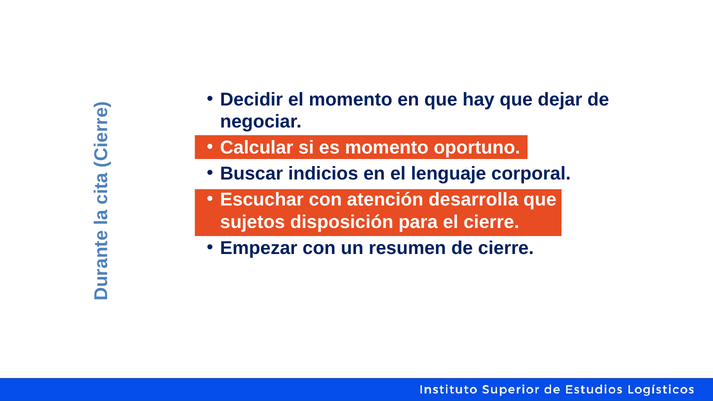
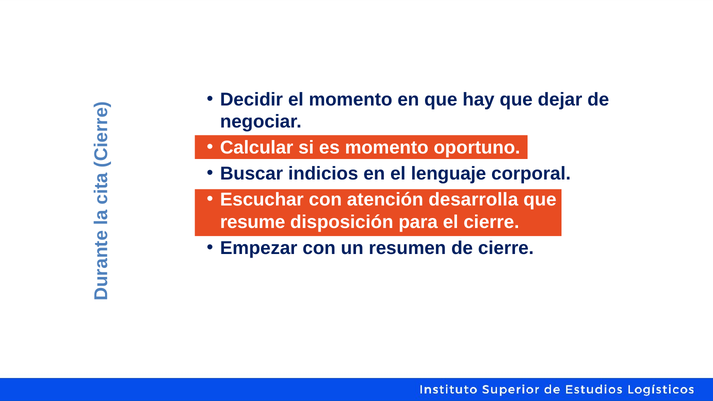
sujetos: sujetos -> resume (253, 222)
